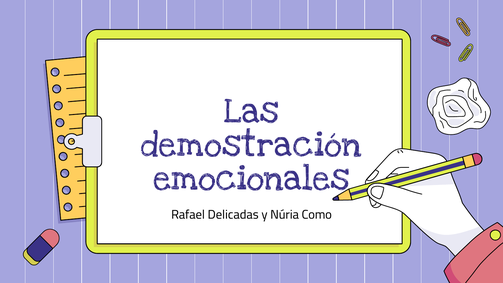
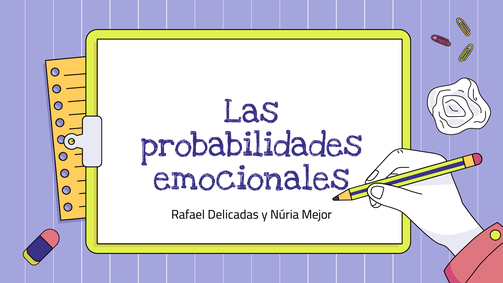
demostración: demostración -> probabilidades (252, 144)
Como: Como -> Mejor (317, 215)
